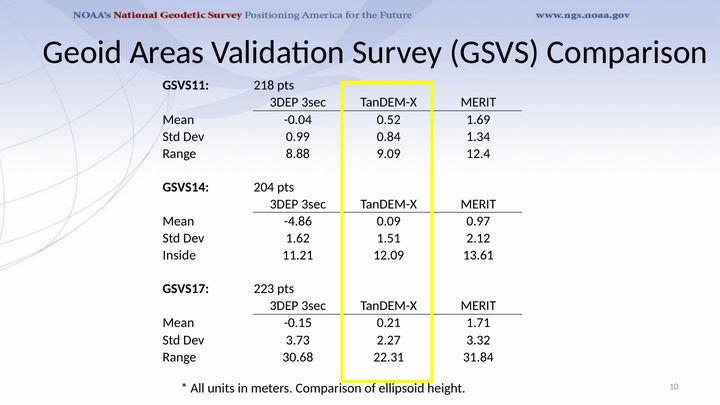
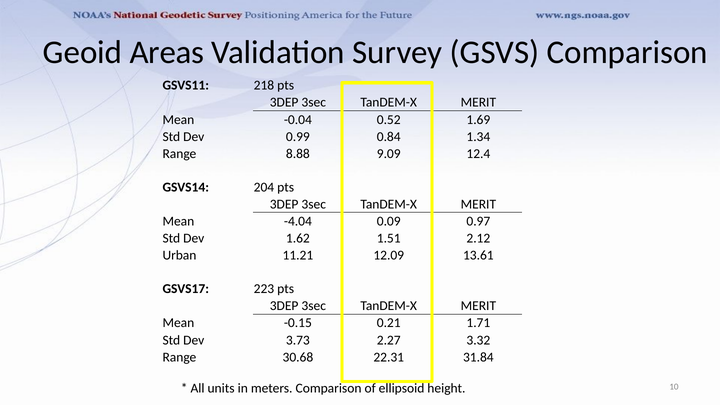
-4.86: -4.86 -> -4.04 (298, 221)
Inside: Inside -> Urban (179, 255)
